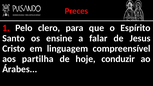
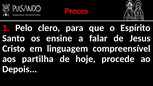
conduzir: conduzir -> procede (118, 59)
Árabes: Árabes -> Depois (20, 69)
